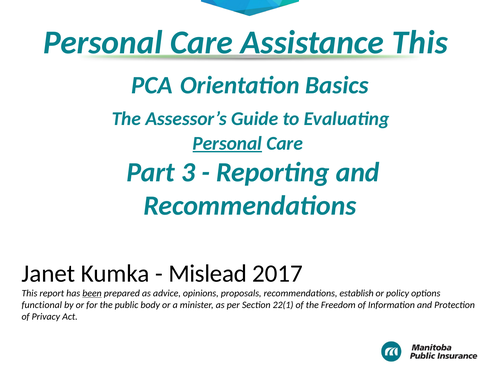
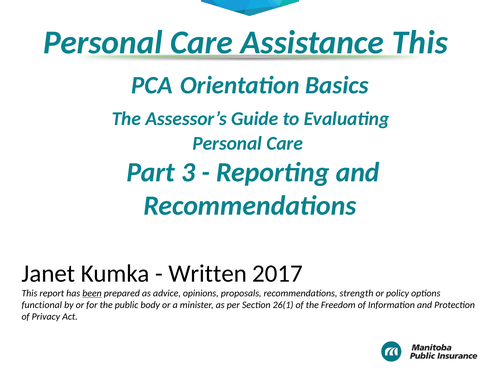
Personal underline: present -> none (227, 143)
Mislead: Mislead -> Written (208, 274)
establish: establish -> strength (356, 293)
22(1: 22(1 -> 26(1 (283, 305)
